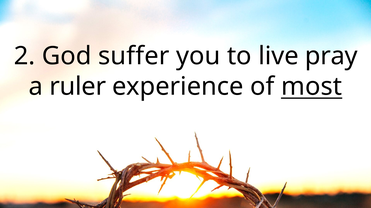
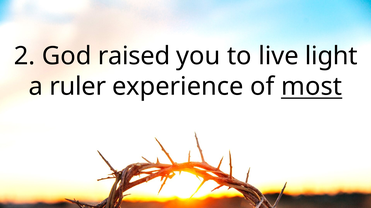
suffer: suffer -> raised (134, 56)
pray: pray -> light (331, 56)
